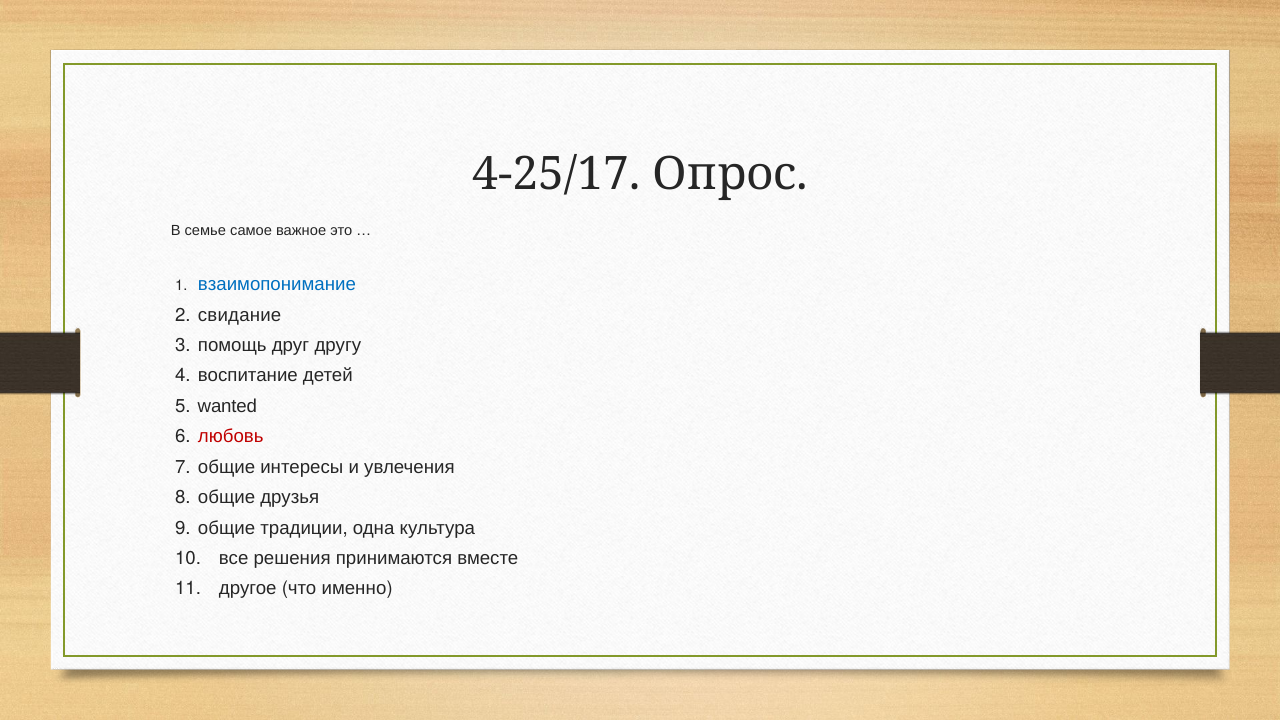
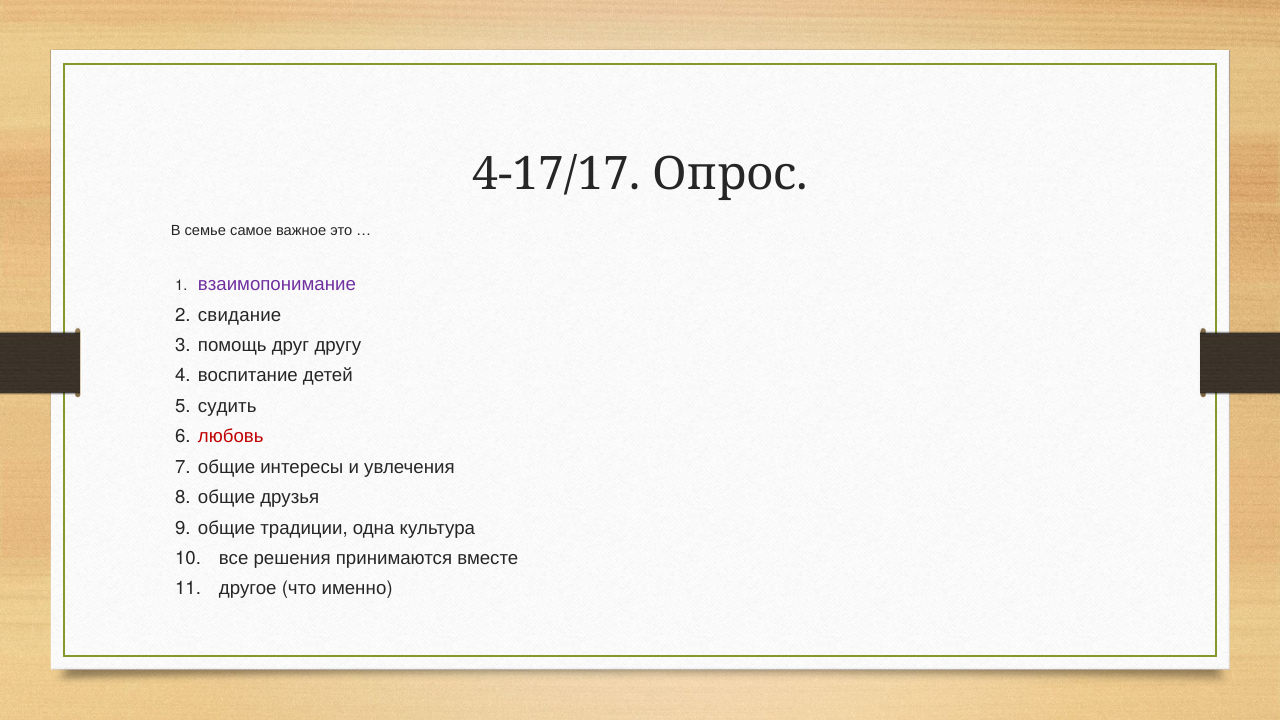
4-25/17: 4-25/17 -> 4-17/17 (556, 175)
взаимопонимание colour: blue -> purple (277, 285)
wanted: wanted -> судить (227, 406)
